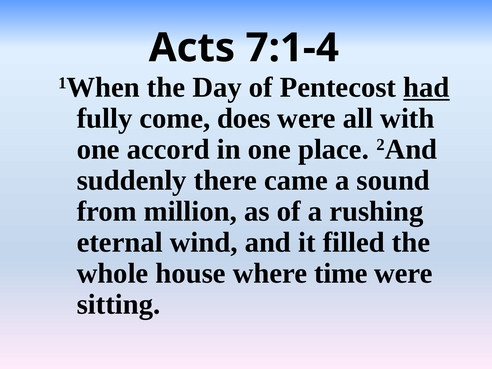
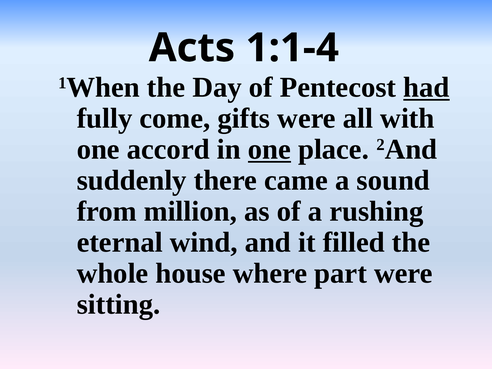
7:1-4: 7:1-4 -> 1:1-4 (292, 48)
does: does -> gifts (244, 118)
one underline: none -> present (269, 149)
time: time -> part (341, 273)
